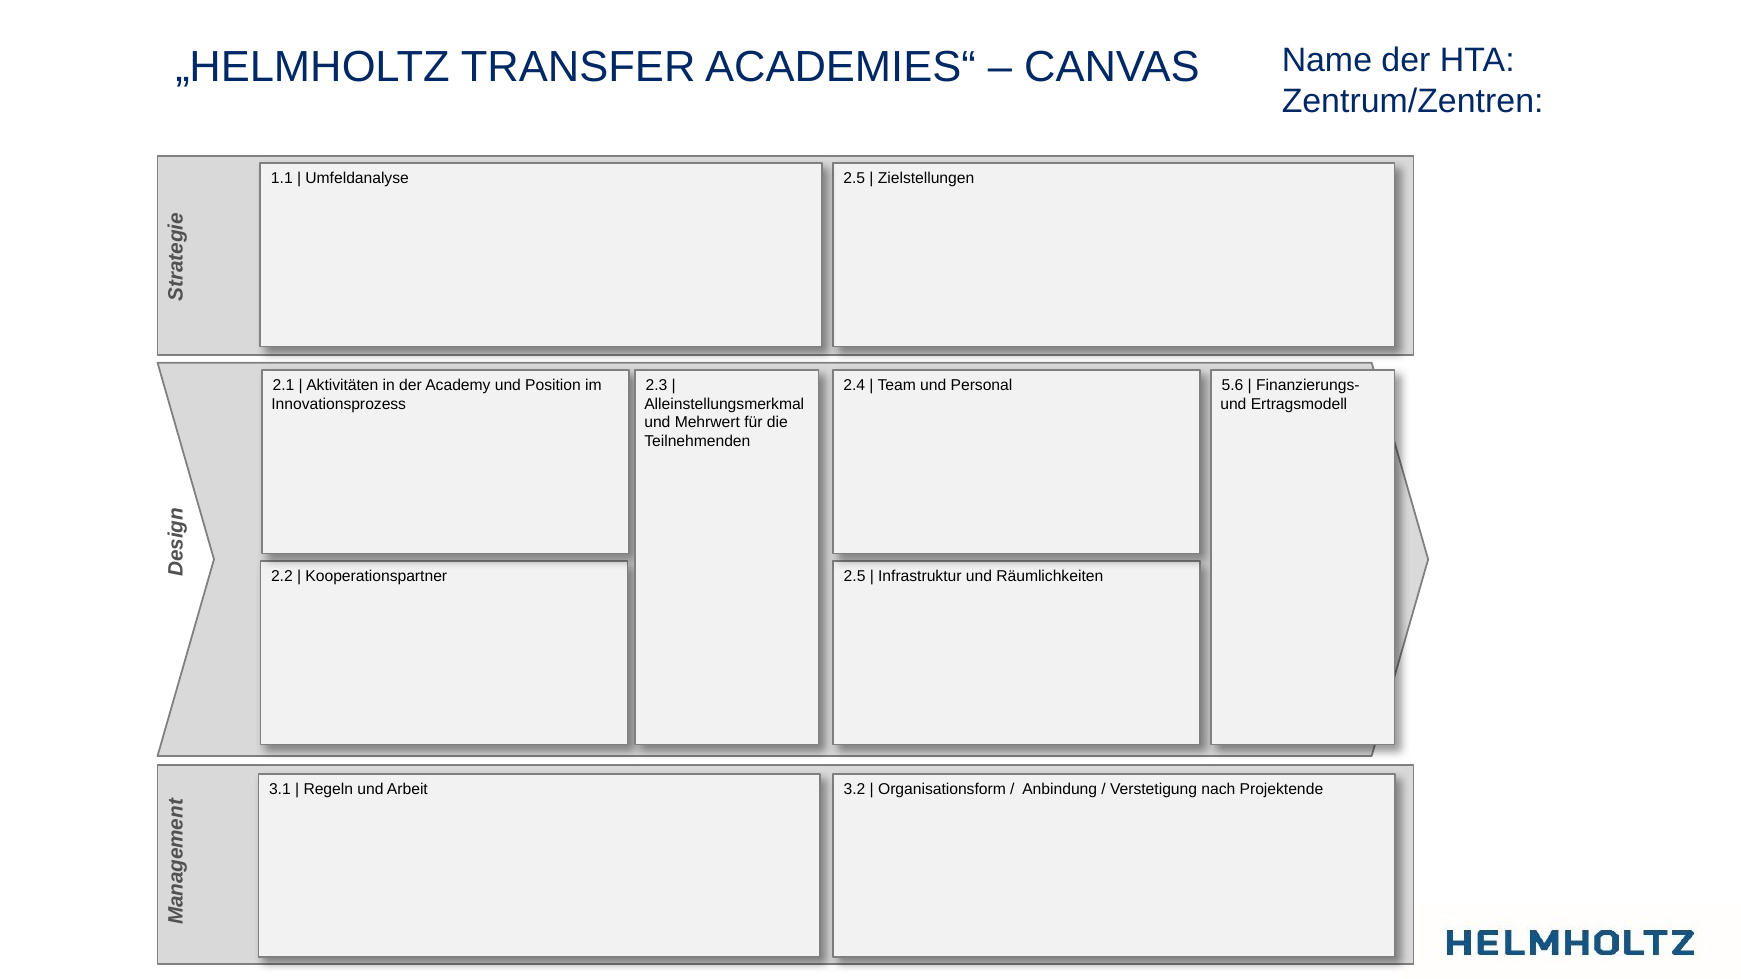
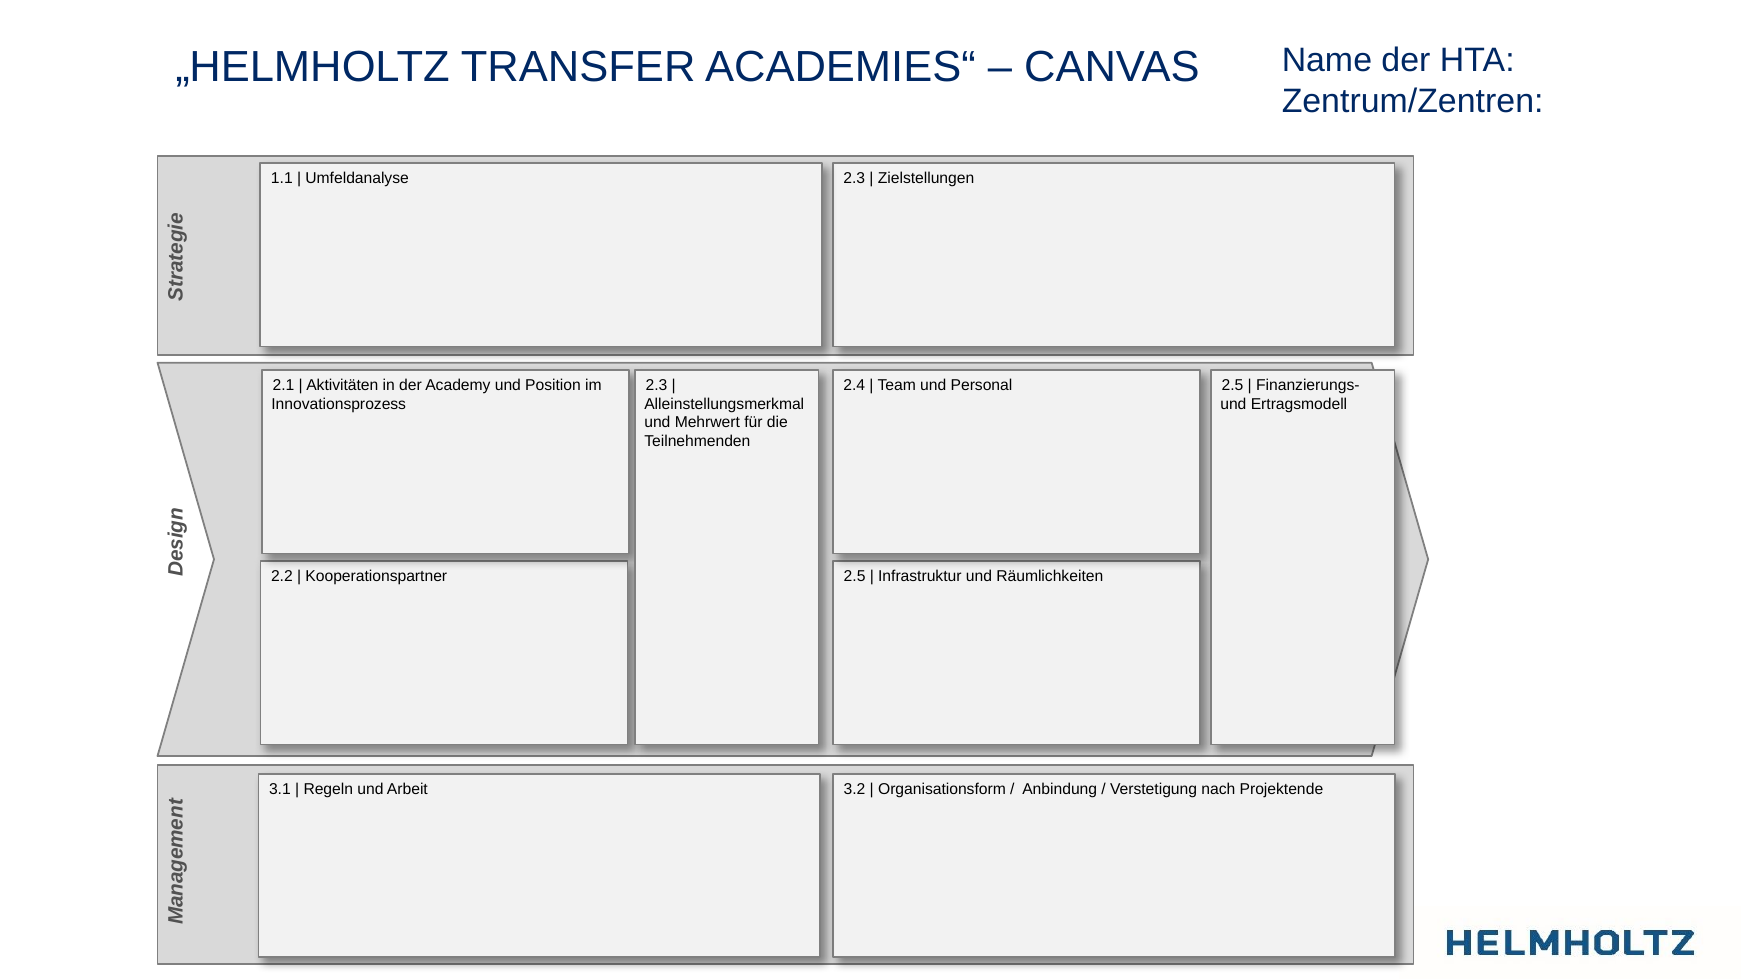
2.5: 2.5 -> 2.3 (854, 178)
Personal 5.6: 5.6 -> 2.5 (1233, 385)
